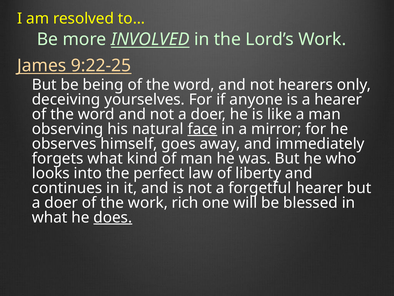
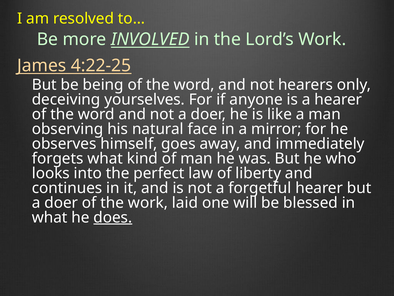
9:22-25: 9:22-25 -> 4:22-25 (101, 65)
face underline: present -> none (202, 129)
rich: rich -> laid (185, 202)
